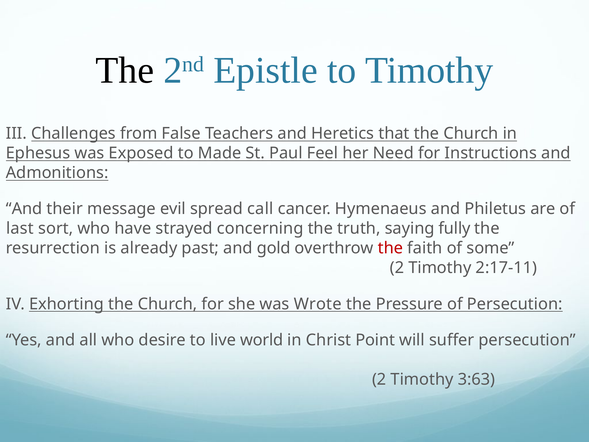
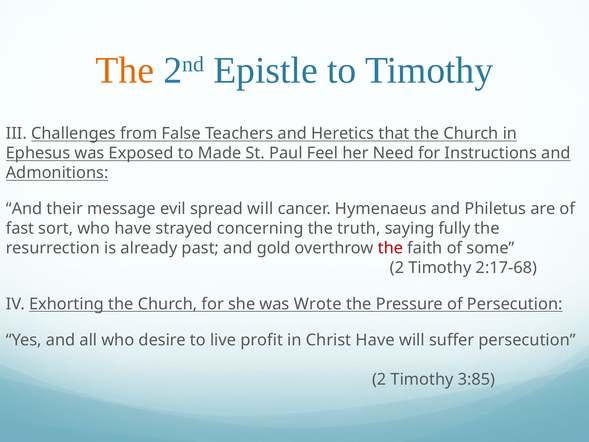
The colour: black -> orange (125, 70)
spread call: call -> will (260, 209)
last: last -> fast (20, 228)
2:17-11: 2:17-11 -> 2:17-68 (506, 268)
world: world -> profit (262, 340)
Christ Point: Point -> Have (375, 340)
3:63: 3:63 -> 3:85 (477, 379)
